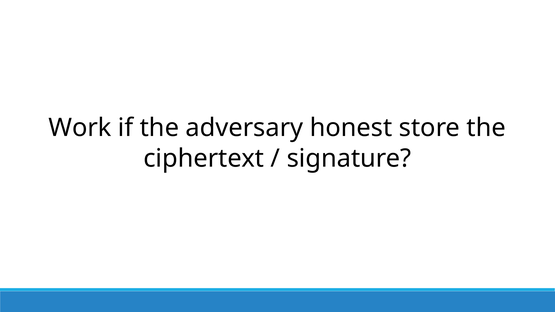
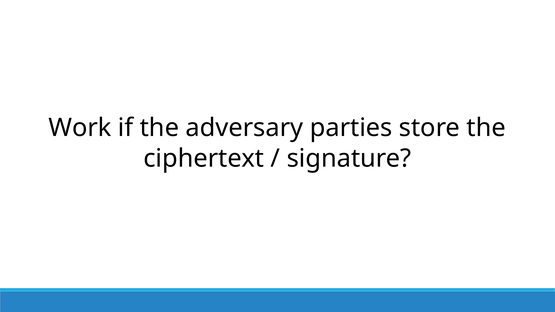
honest: honest -> parties (351, 128)
